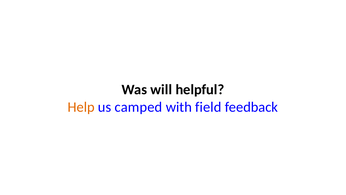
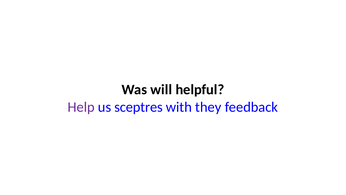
Help colour: orange -> purple (81, 107)
camped: camped -> sceptres (139, 107)
field: field -> they (208, 107)
